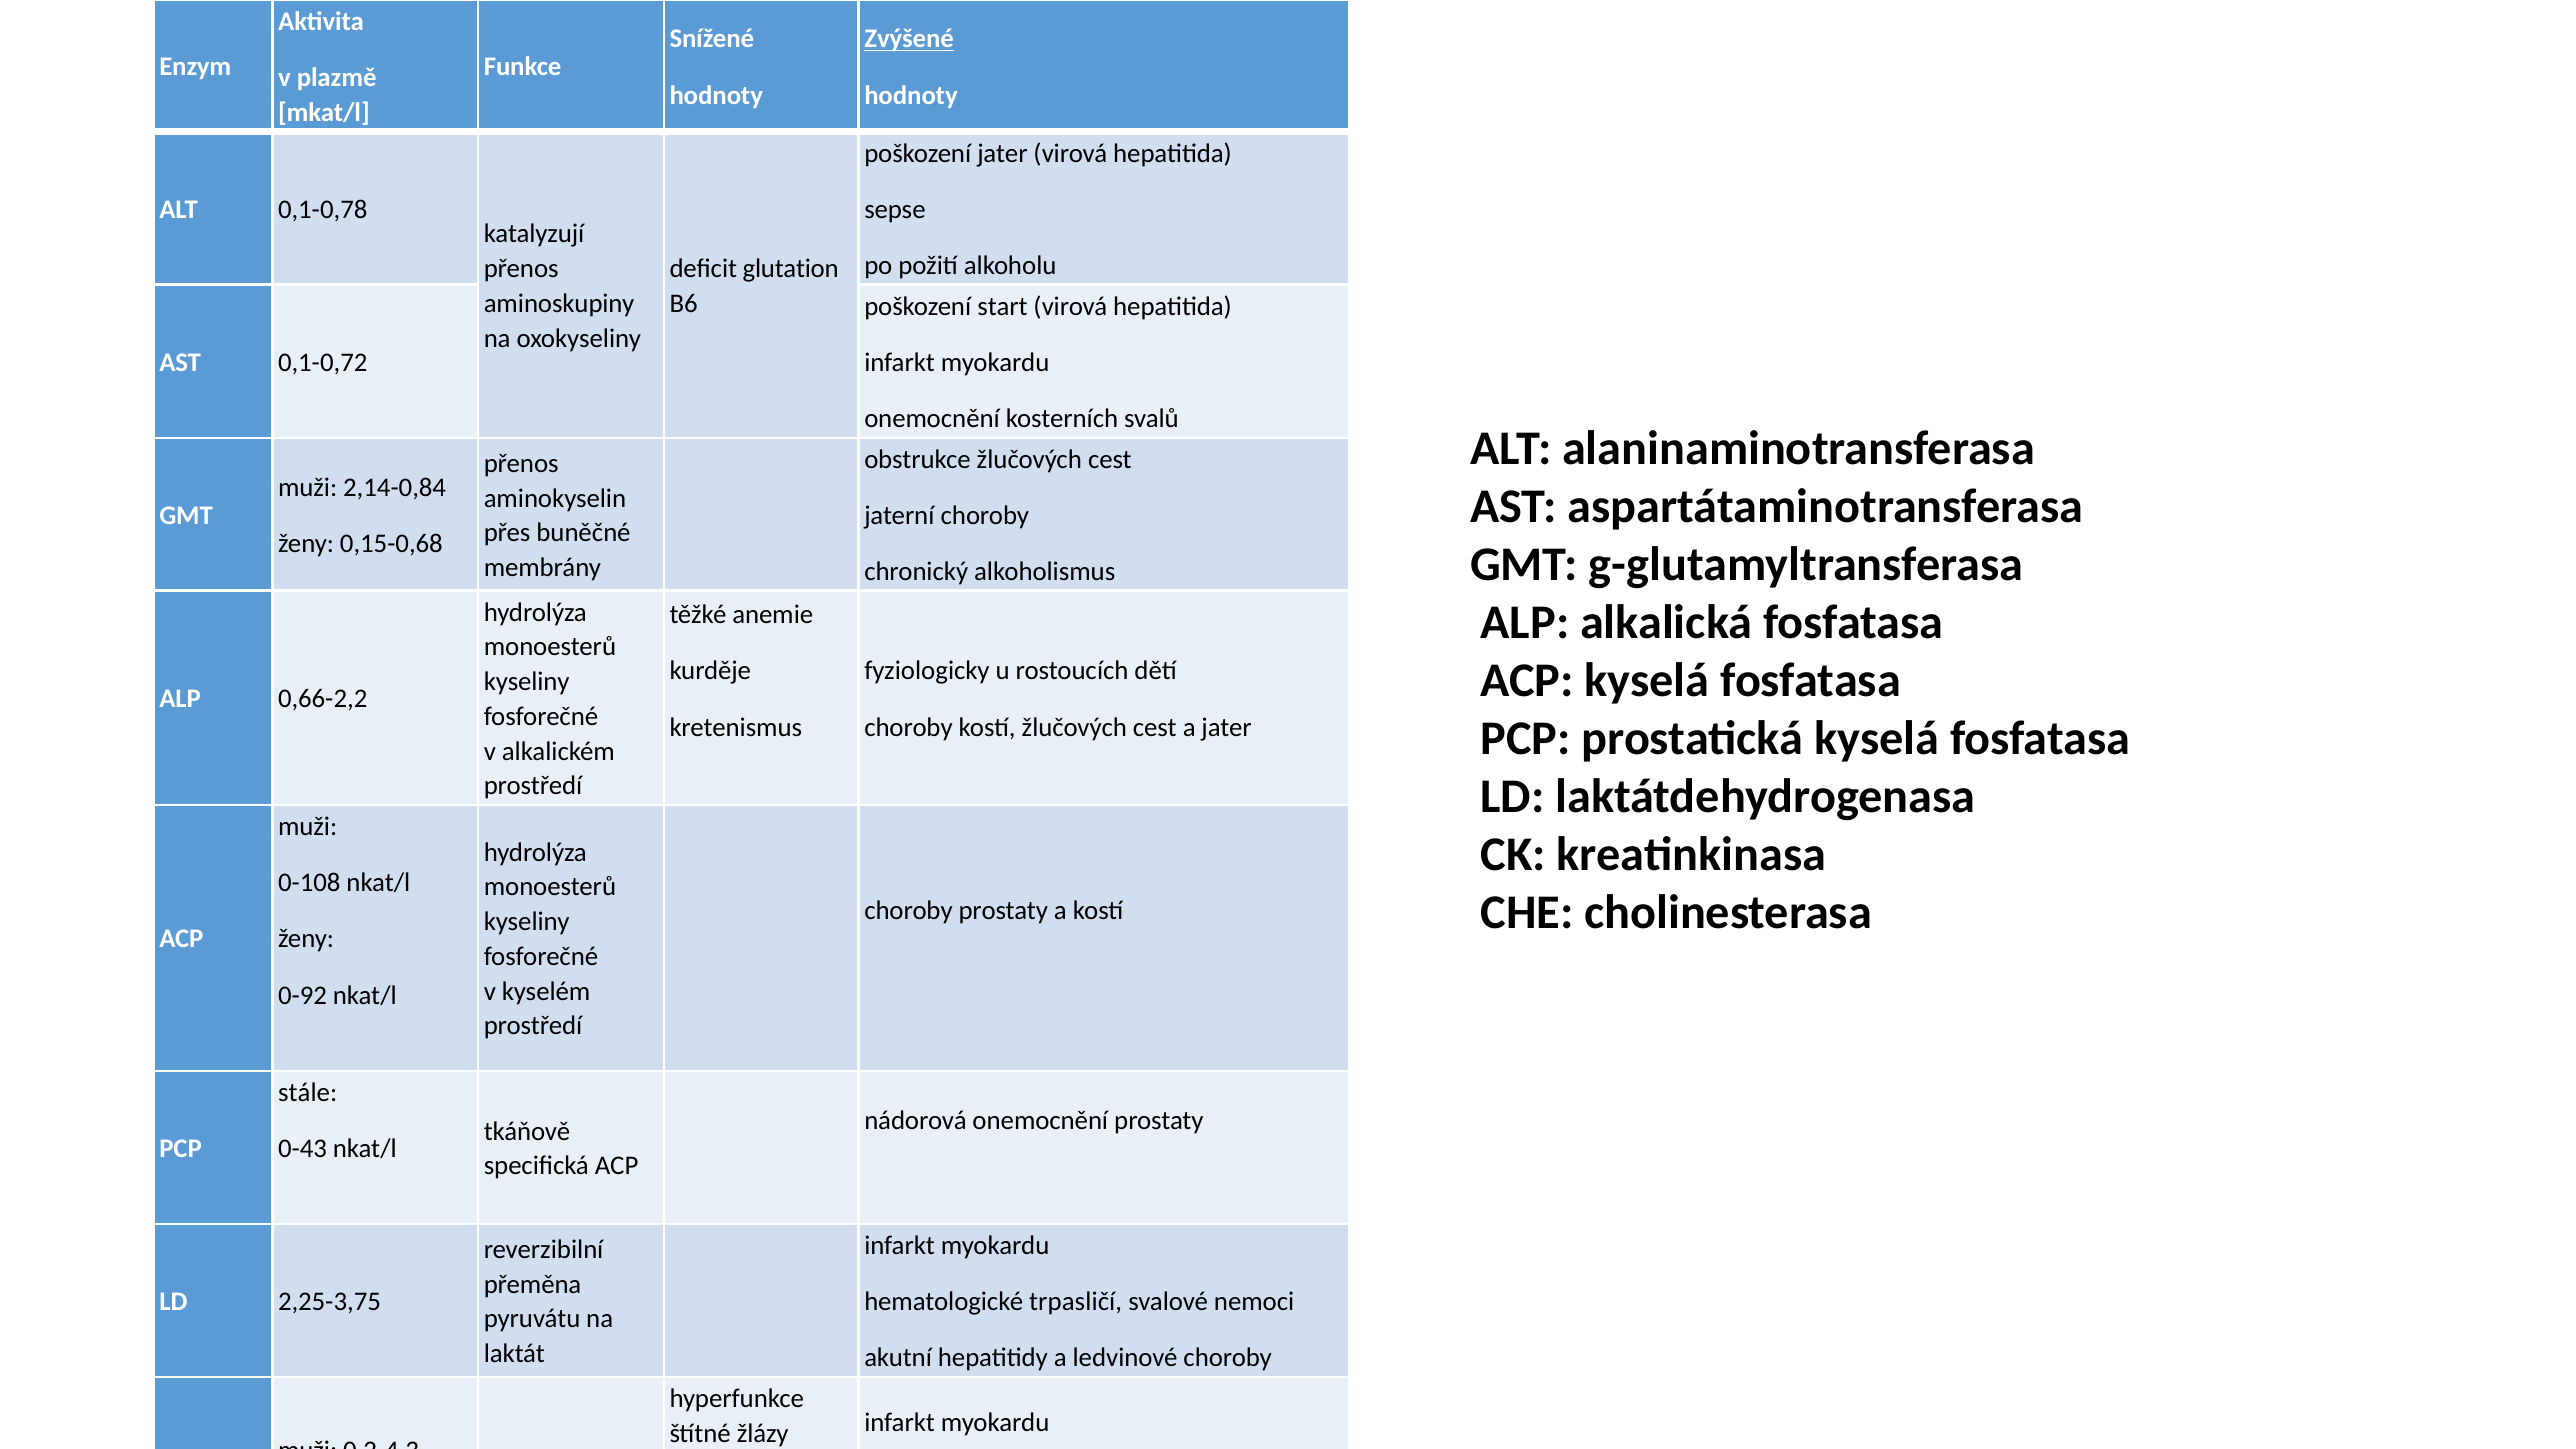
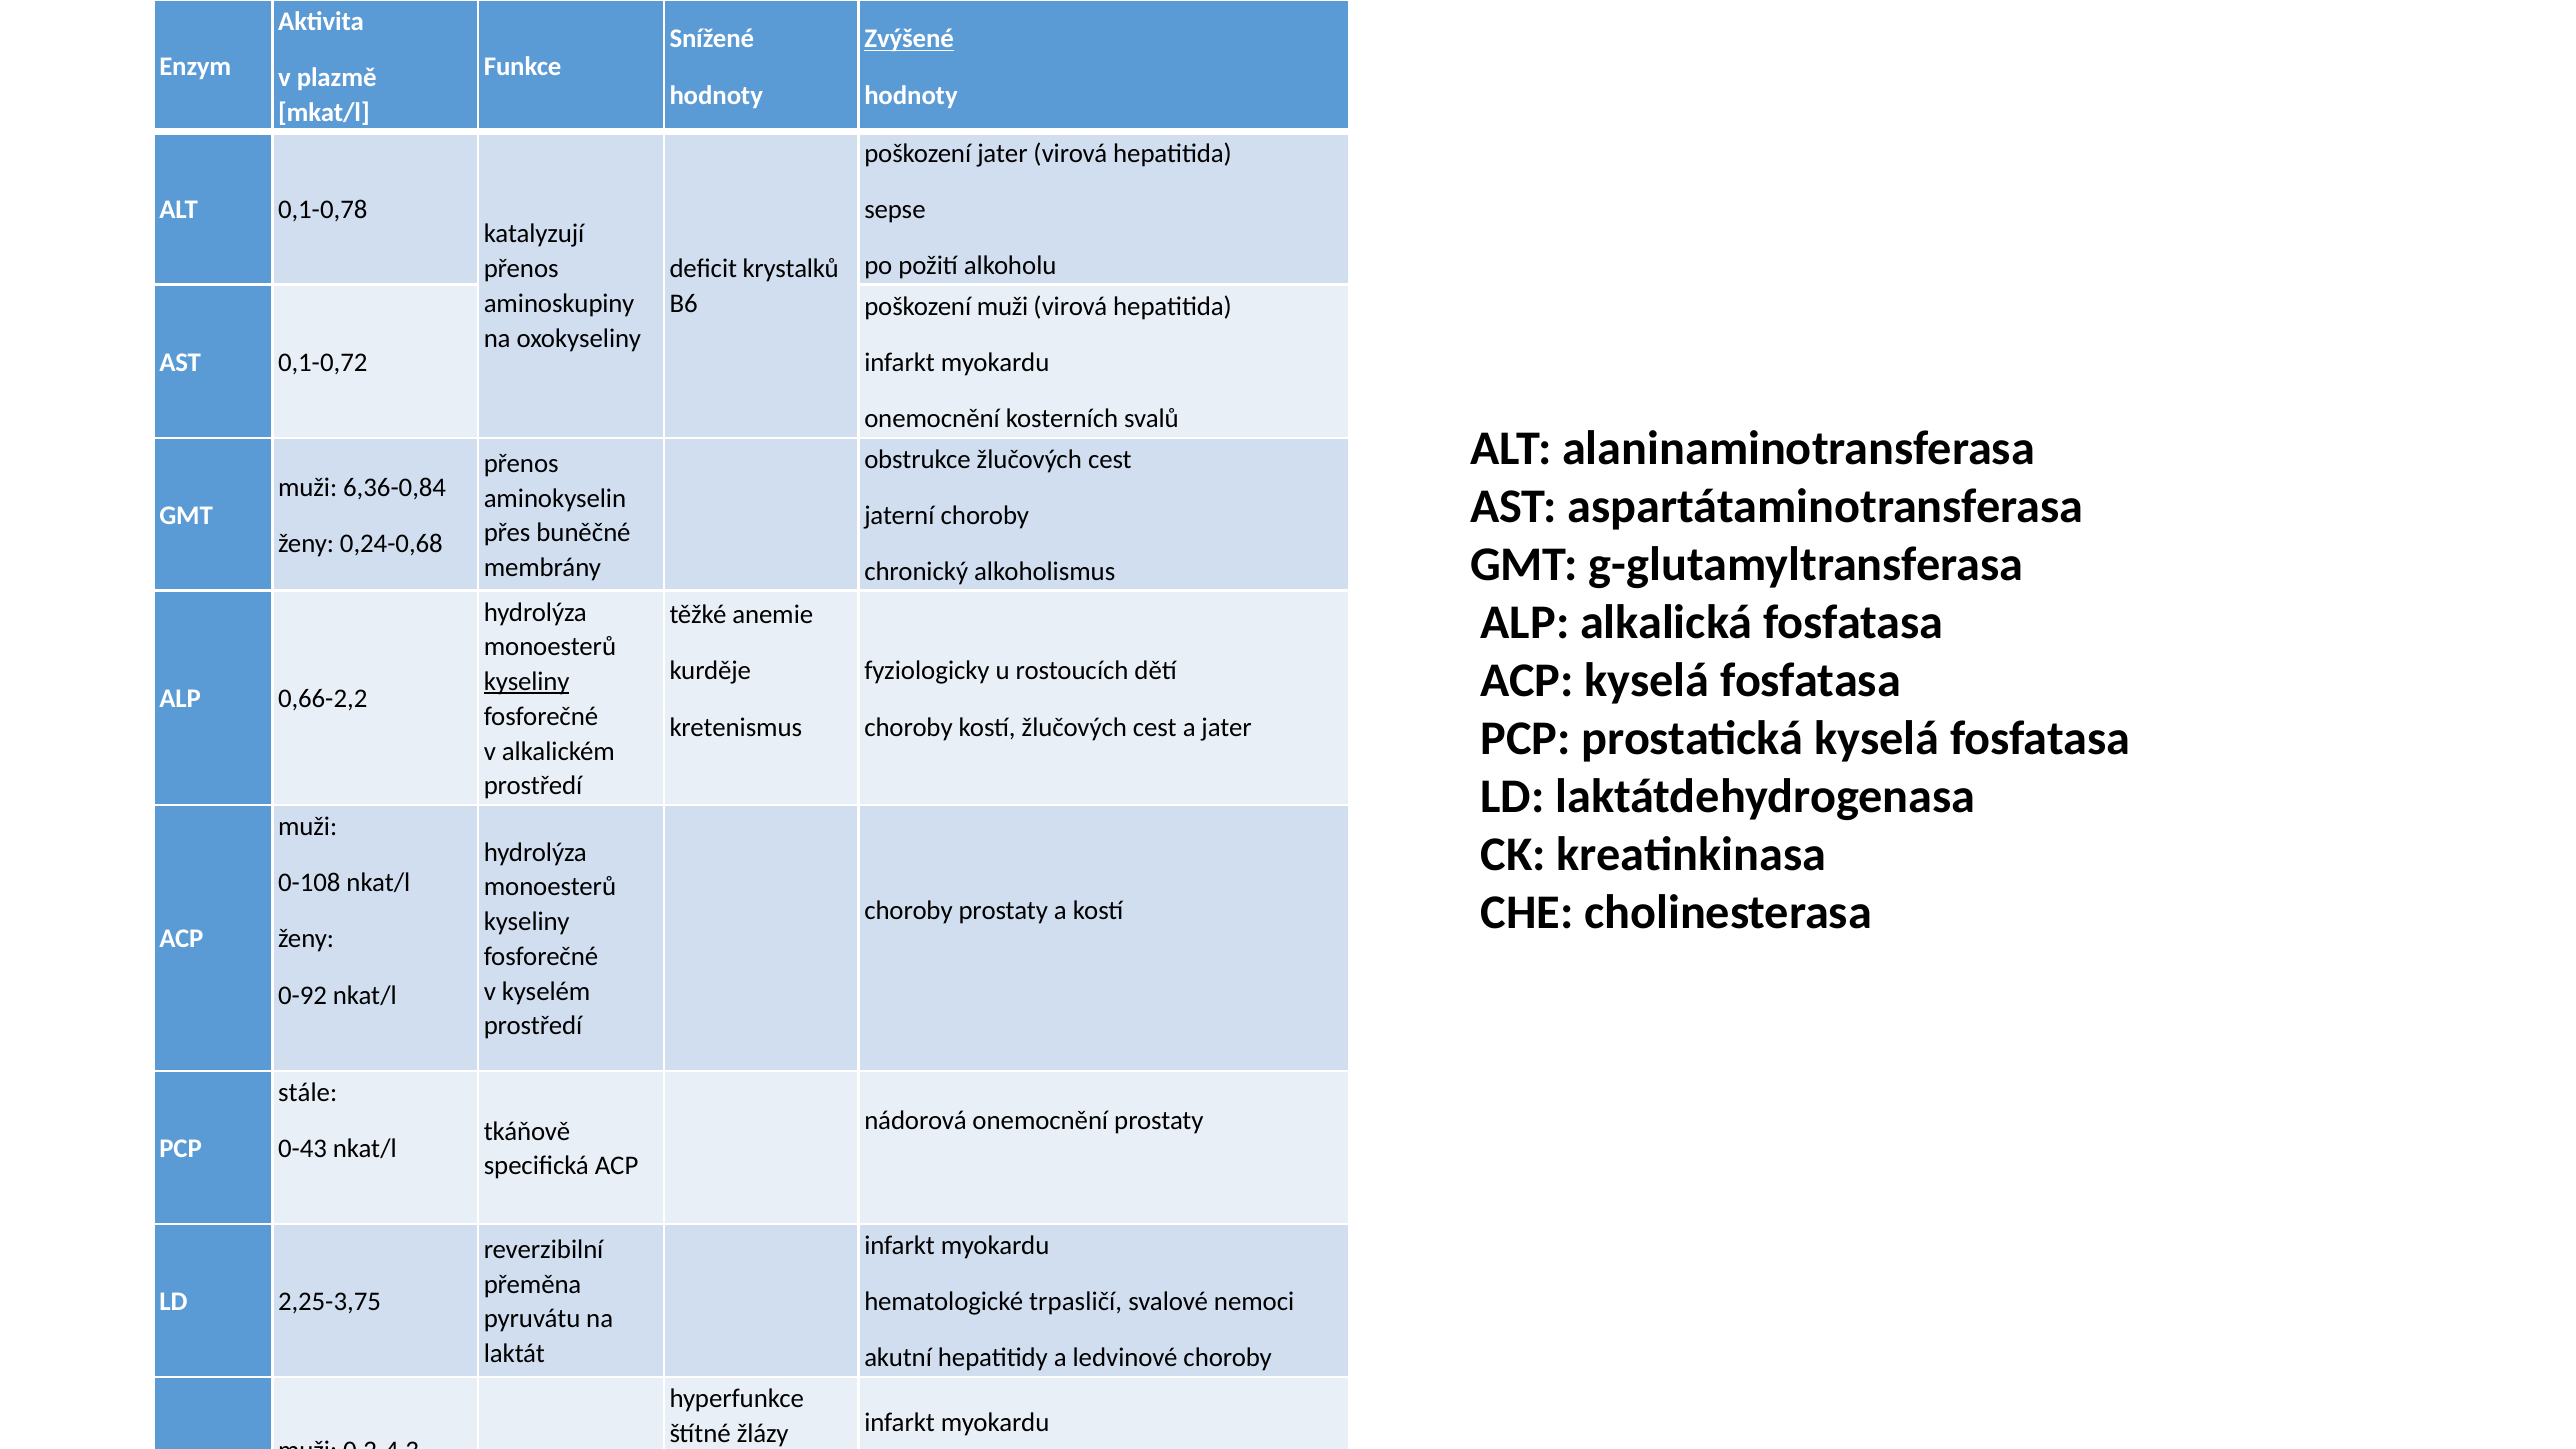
glutation: glutation -> krystalků (791, 269)
poškození start: start -> muži (1003, 306)
2,14-0,84: 2,14-0,84 -> 6,36-0,84 (395, 487)
0,15-0,68: 0,15-0,68 -> 0,24-0,68 (391, 544)
kyseliny underline: none -> present (527, 682)
